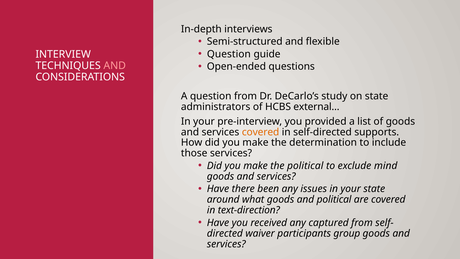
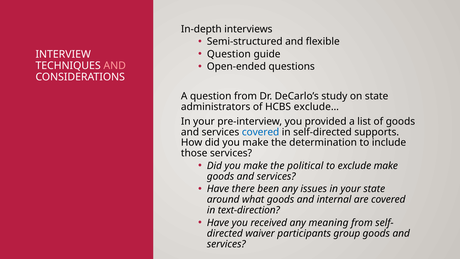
external…: external… -> exclude… (316, 107)
covered colour: orange -> blue (261, 132)
exclude mind: mind -> make (386, 166)
and political: political -> internal (334, 199)
captured: captured -> meaning (329, 223)
